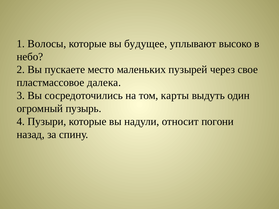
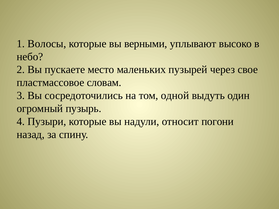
будущее: будущее -> верными (146, 44)
далека: далека -> словам (104, 83)
карты: карты -> одной (175, 96)
